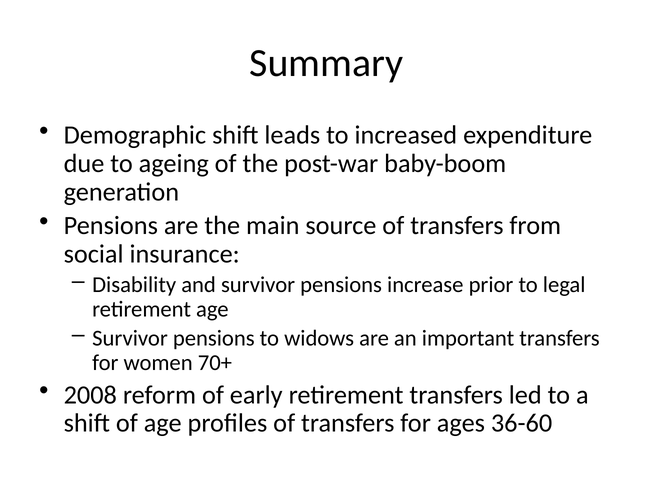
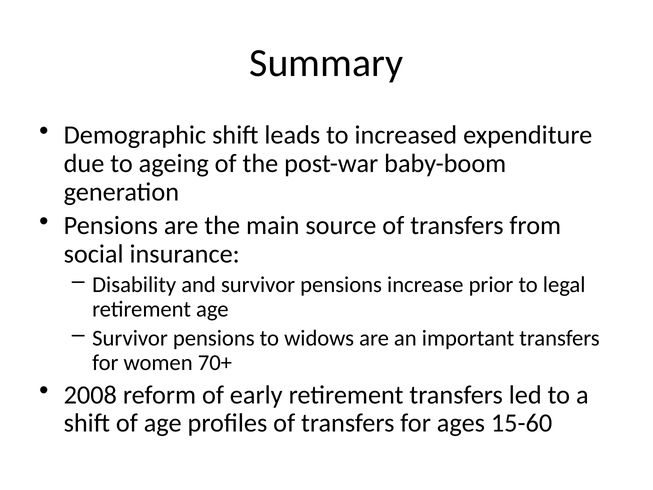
36-60: 36-60 -> 15-60 (522, 423)
